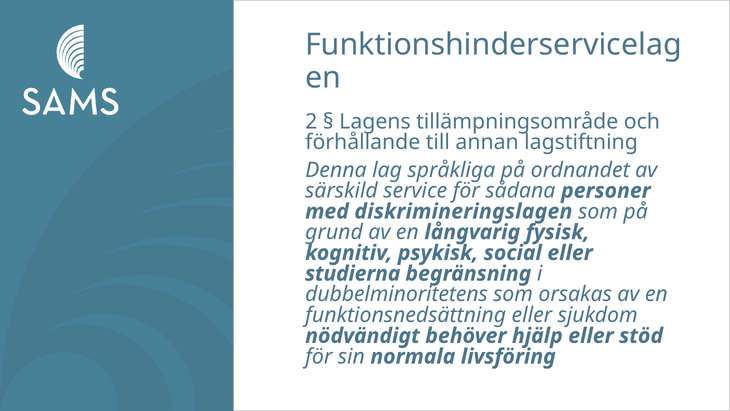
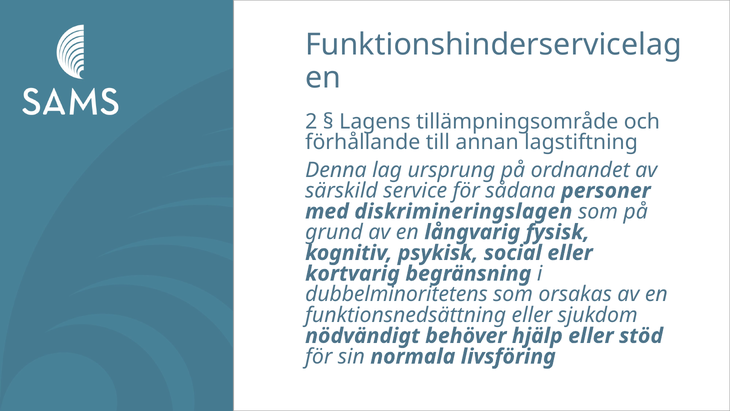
språkliga: språkliga -> ursprung (451, 170)
studierna: studierna -> kortvarig (353, 273)
